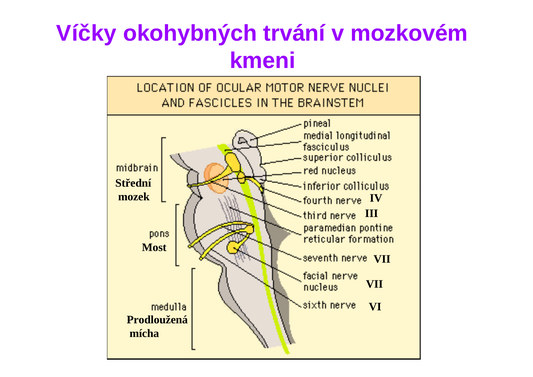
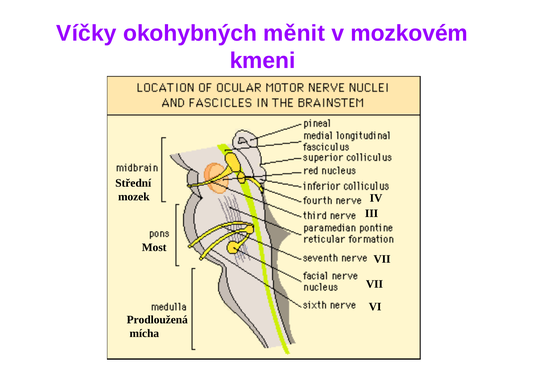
trvání: trvání -> měnit (294, 33)
